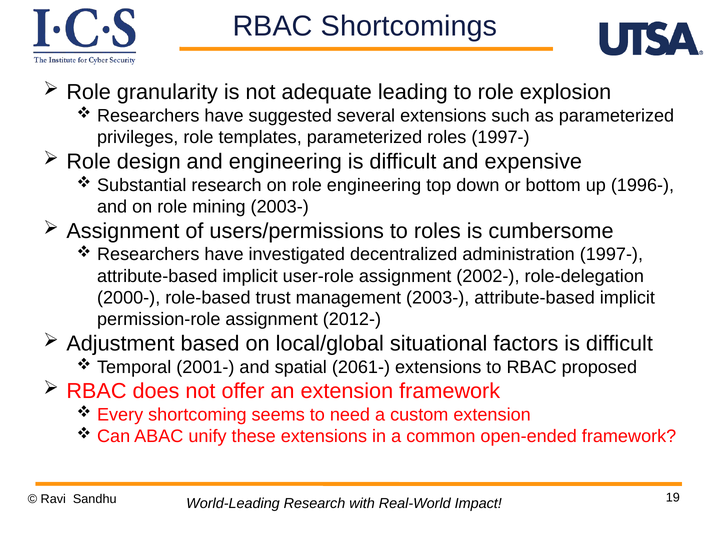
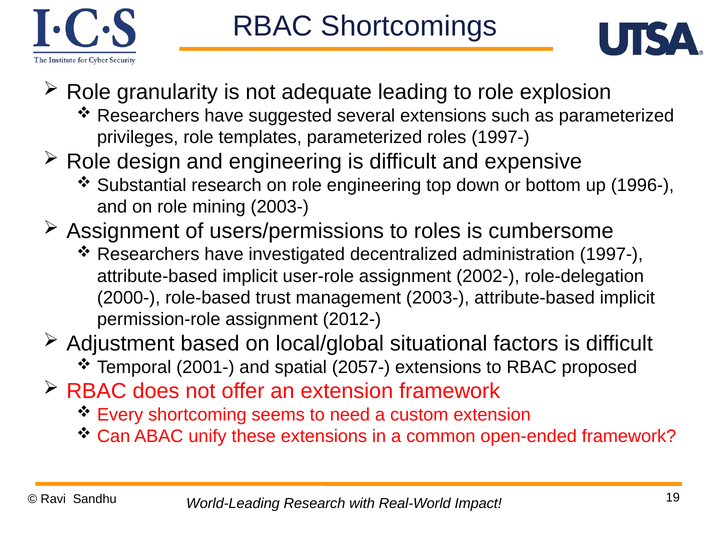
2061-: 2061- -> 2057- (361, 367)
